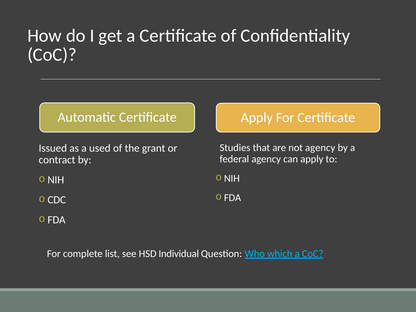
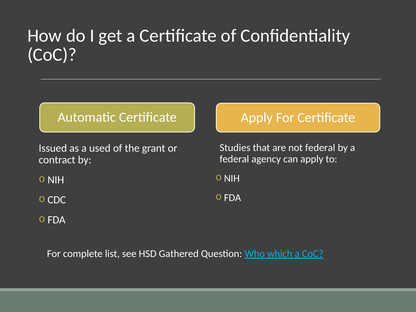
not agency: agency -> federal (320, 148)
Individual: Individual -> Gathered (179, 254)
